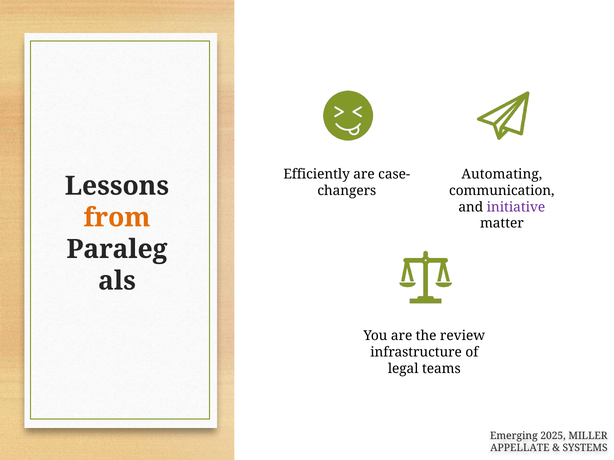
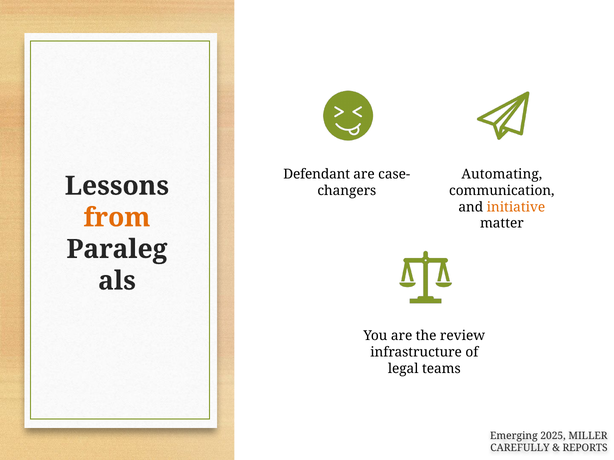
Efficiently: Efficiently -> Defendant (317, 175)
initiative colour: purple -> orange (516, 207)
APPELLATE: APPELLATE -> CAREFULLY (520, 449)
SYSTEMS: SYSTEMS -> REPORTS (585, 449)
